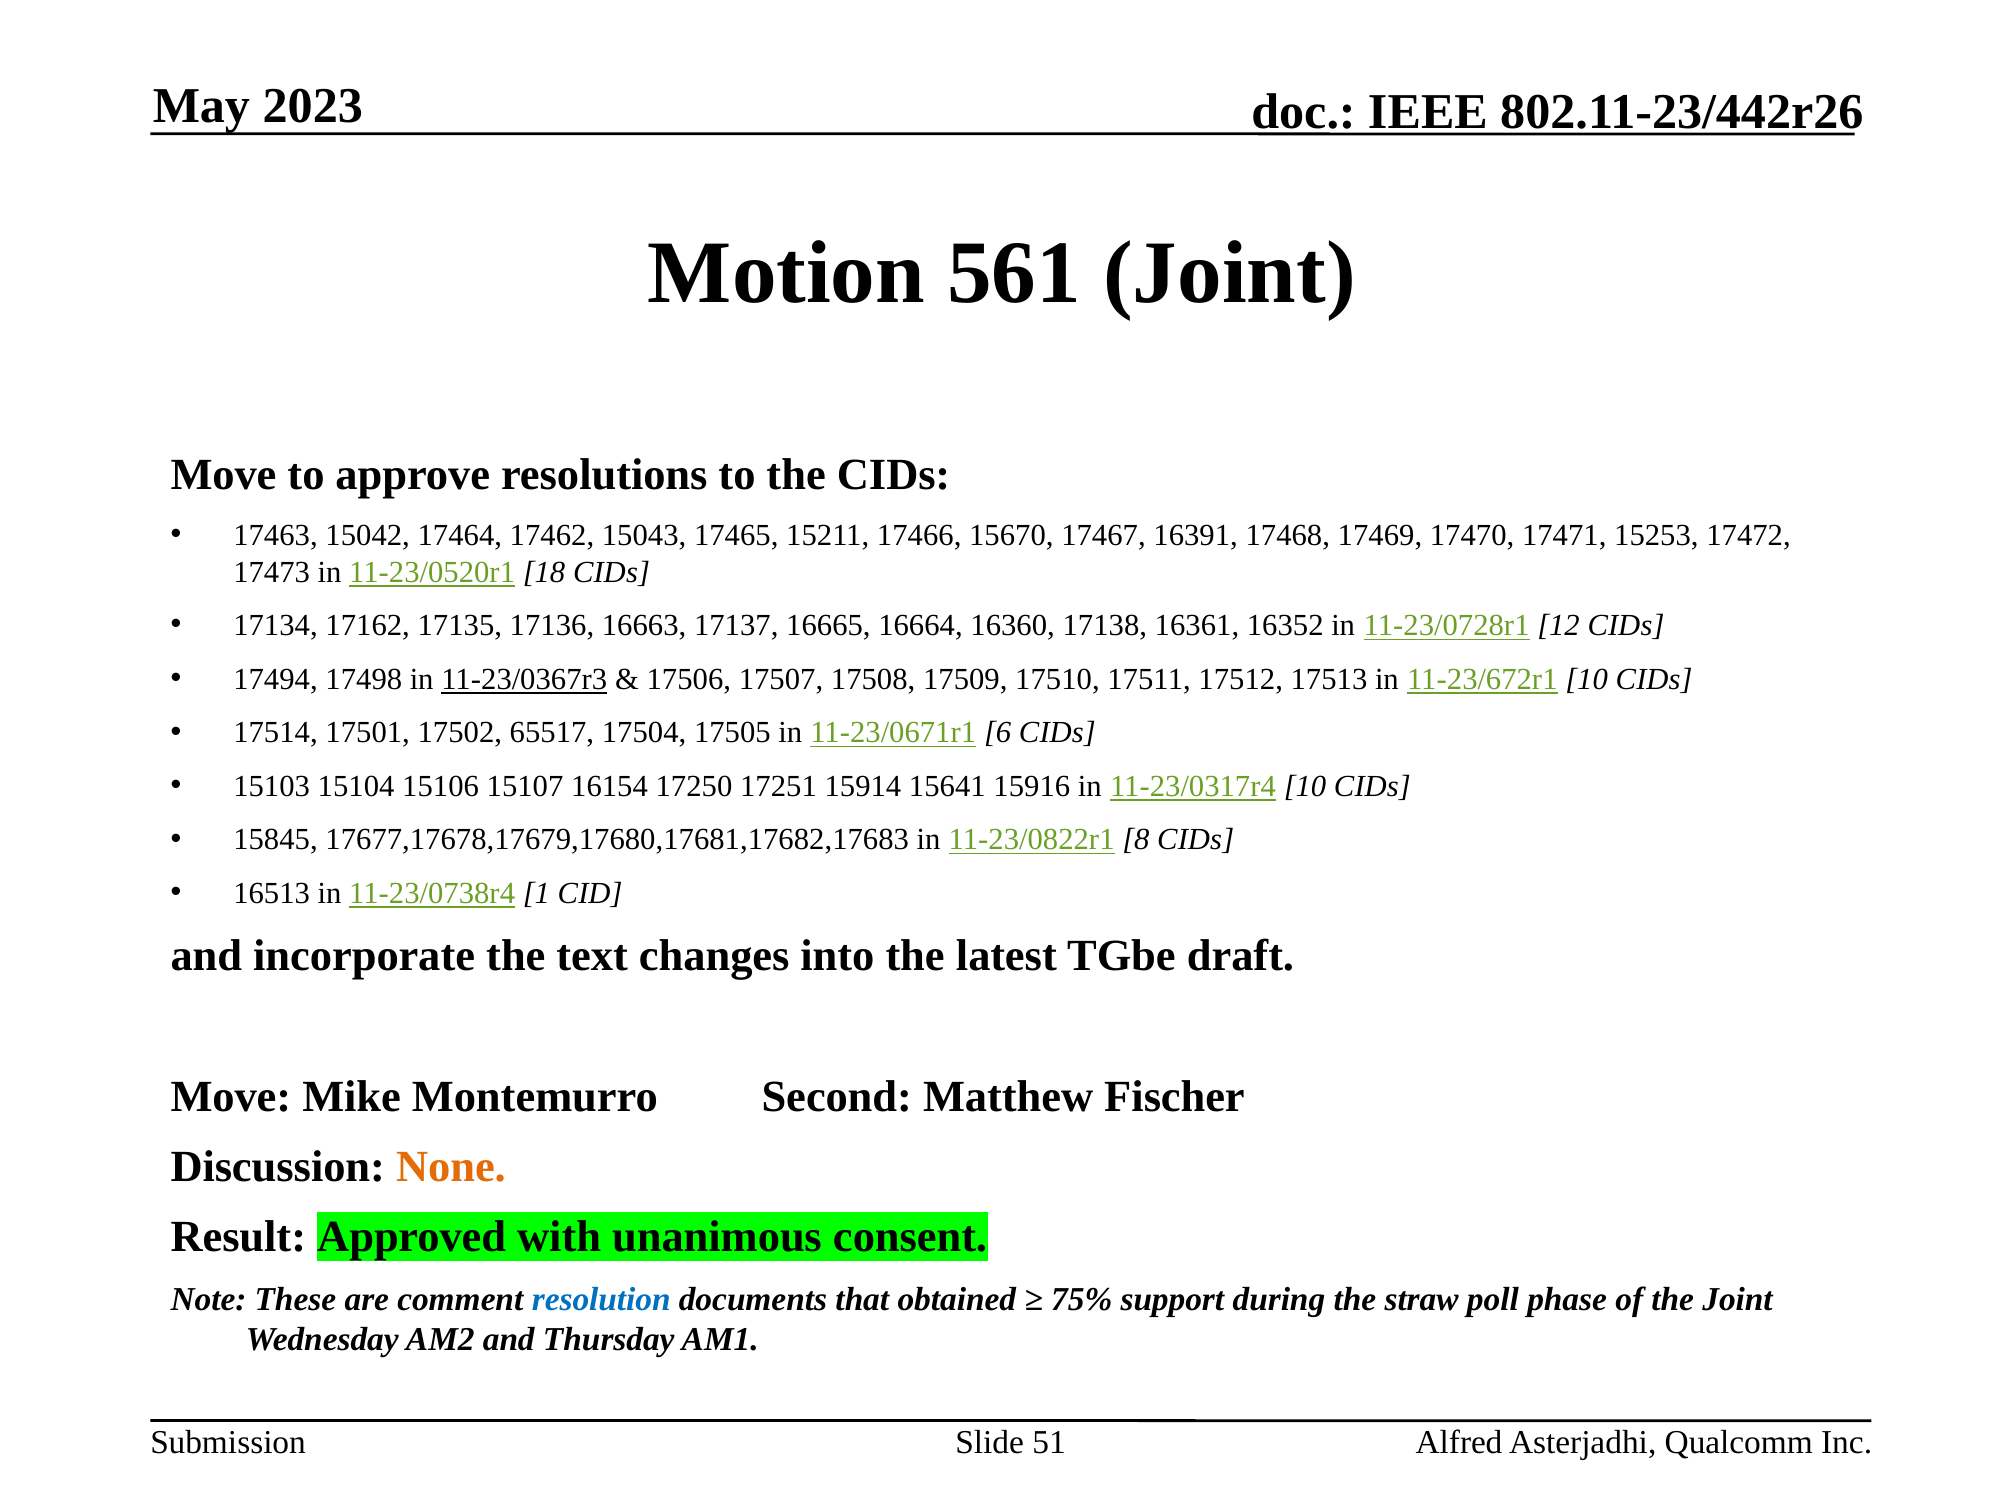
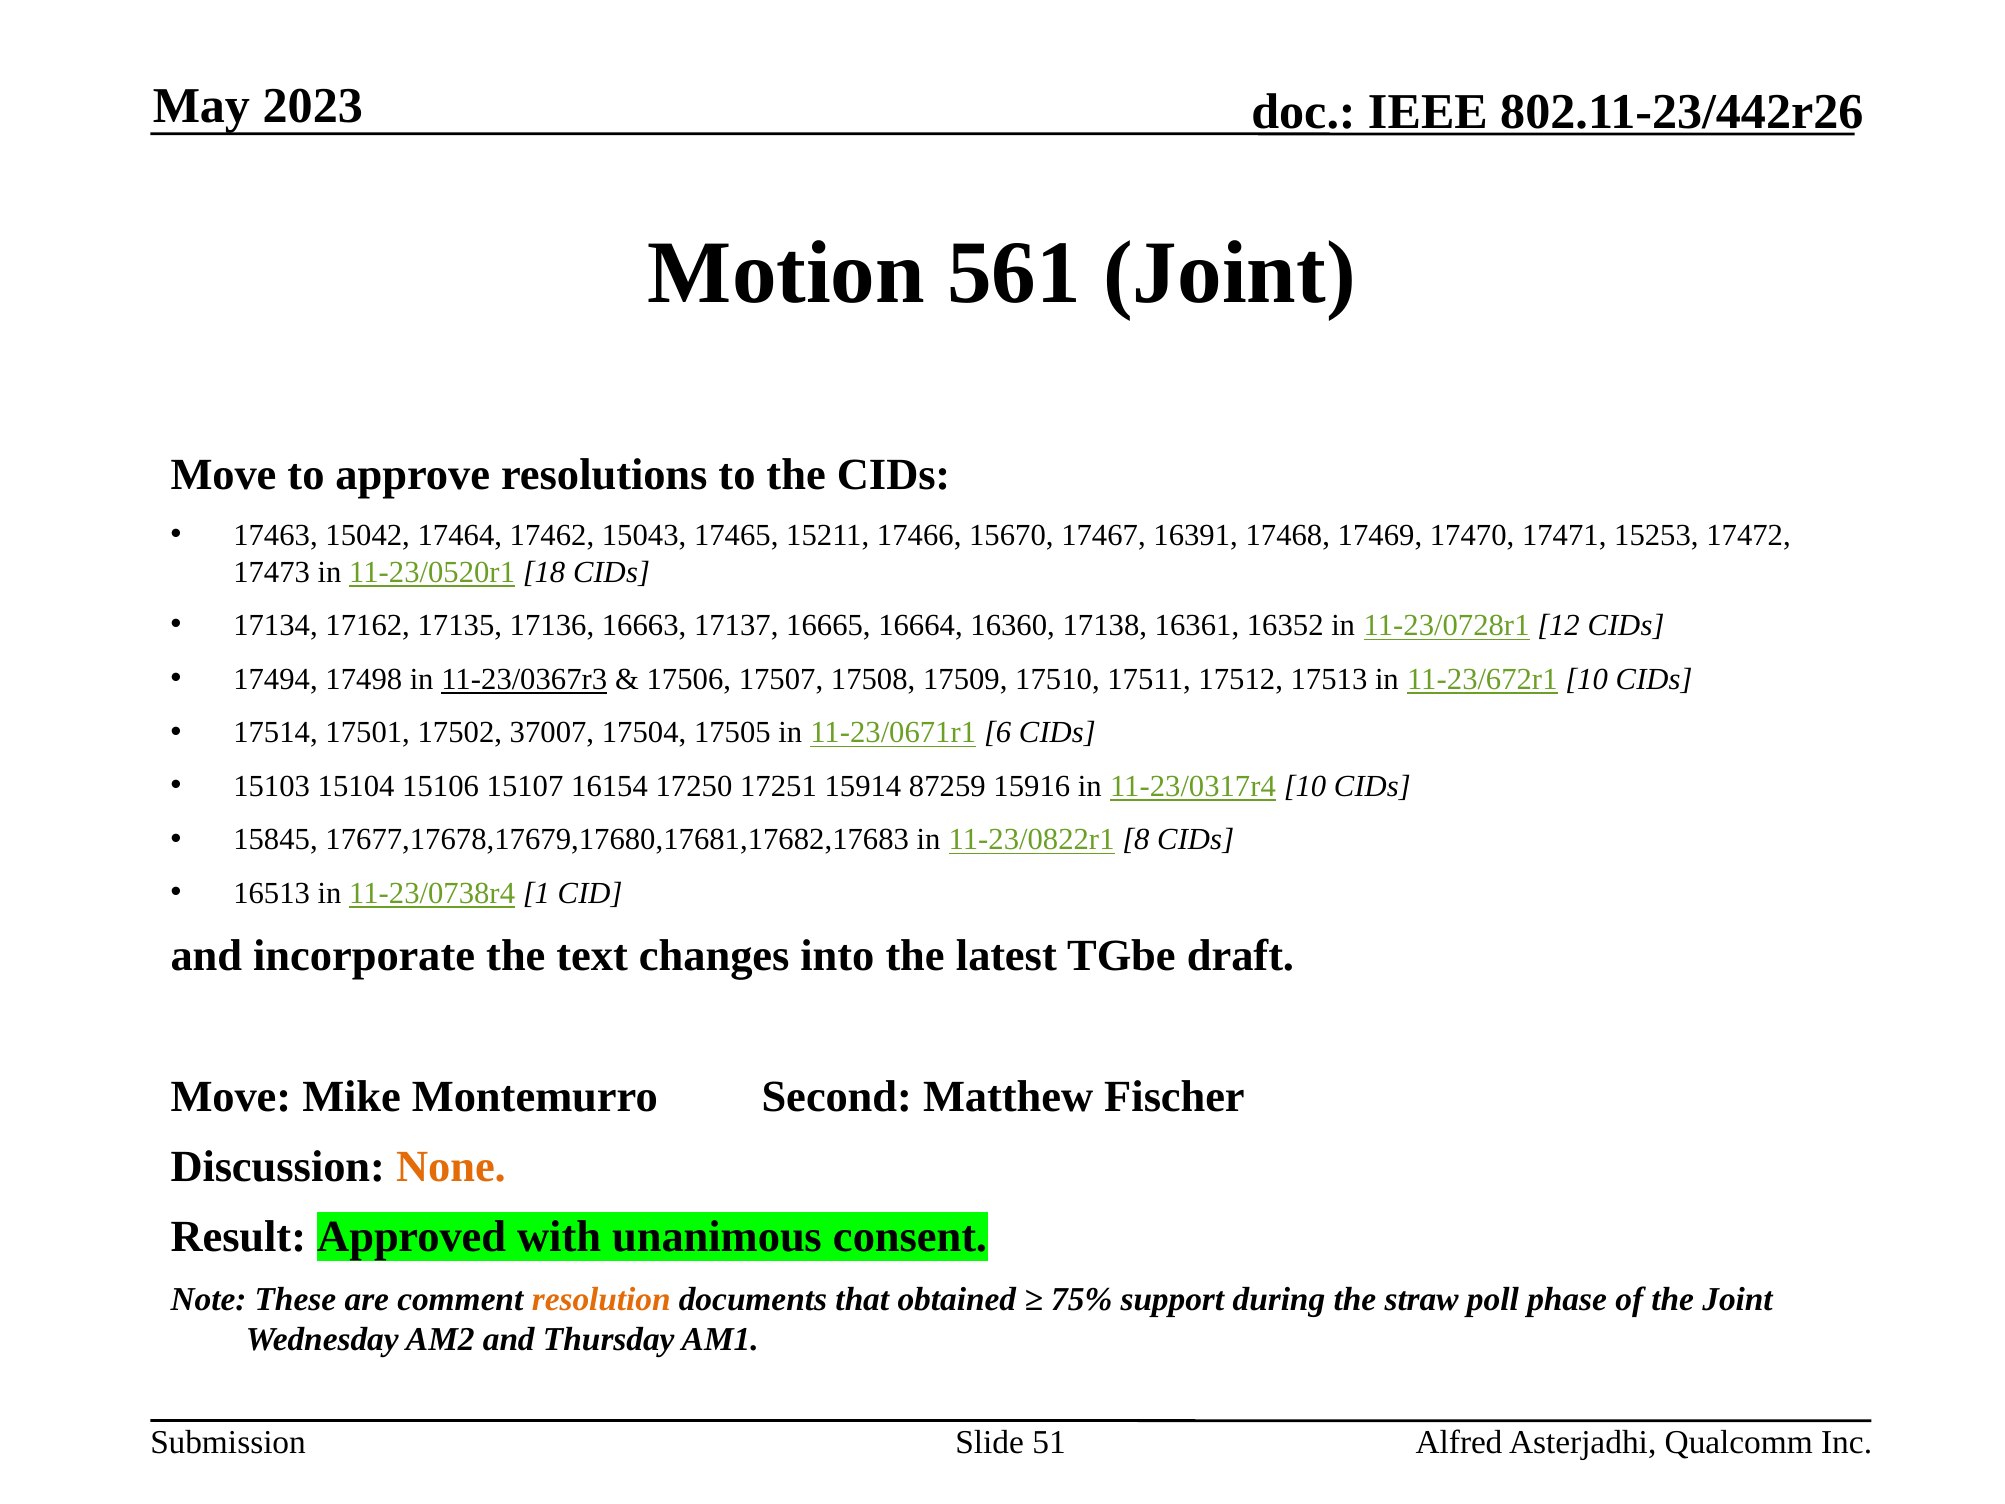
65517: 65517 -> 37007 (552, 733)
15641: 15641 -> 87259 (947, 786)
resolution colour: blue -> orange (601, 1299)
